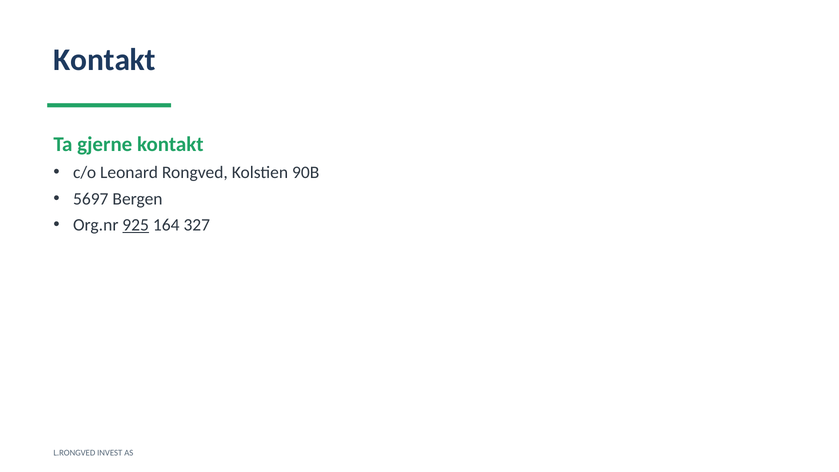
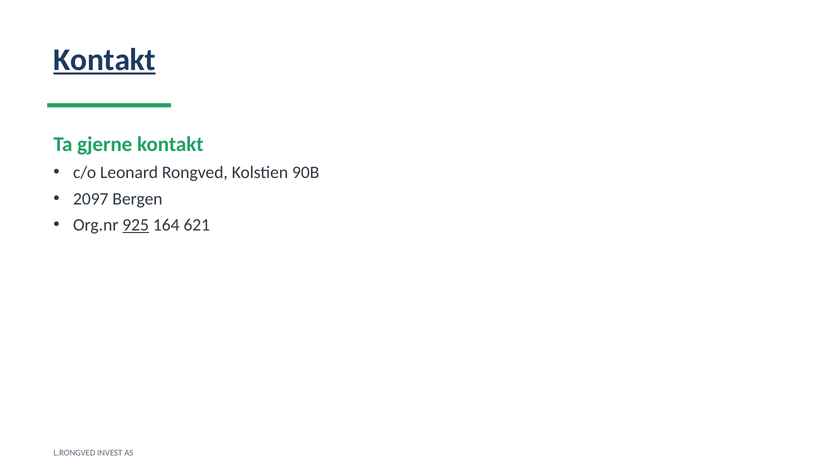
Kontakt underline: none -> present (105, 60)
5697: 5697 -> 2097 (91, 199)
327: 327 -> 621 (197, 225)
